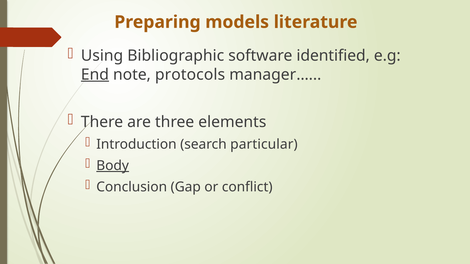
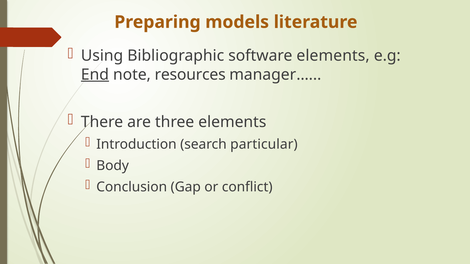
software identified: identified -> elements (333, 56)
protocols: protocols -> resources (190, 75)
Body underline: present -> none (113, 166)
